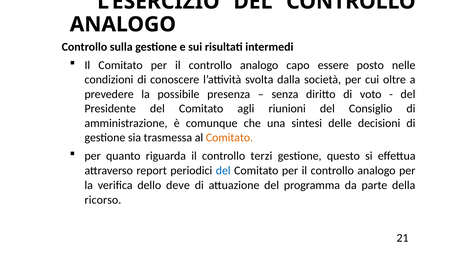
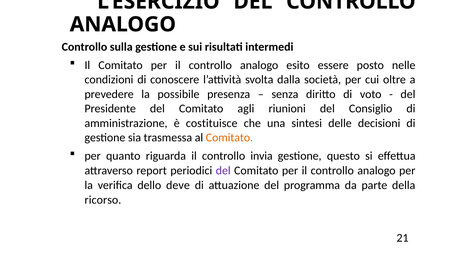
capo: capo -> esito (298, 65)
comunque: comunque -> costituisce (212, 123)
terzi: terzi -> invia (262, 156)
del colour: blue -> purple (223, 170)
